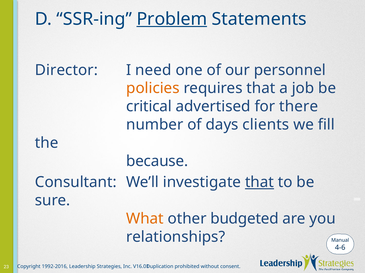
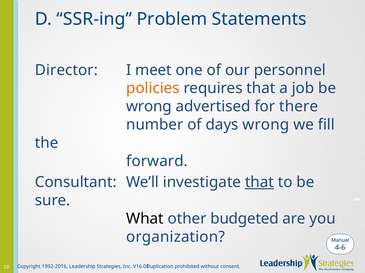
Problem underline: present -> none (172, 19)
need: need -> meet (153, 70)
critical: critical -> wrong (149, 107)
days clients: clients -> wrong (266, 125)
because: because -> forward (157, 161)
What colour: orange -> black (145, 219)
relationships: relationships -> organization (176, 237)
